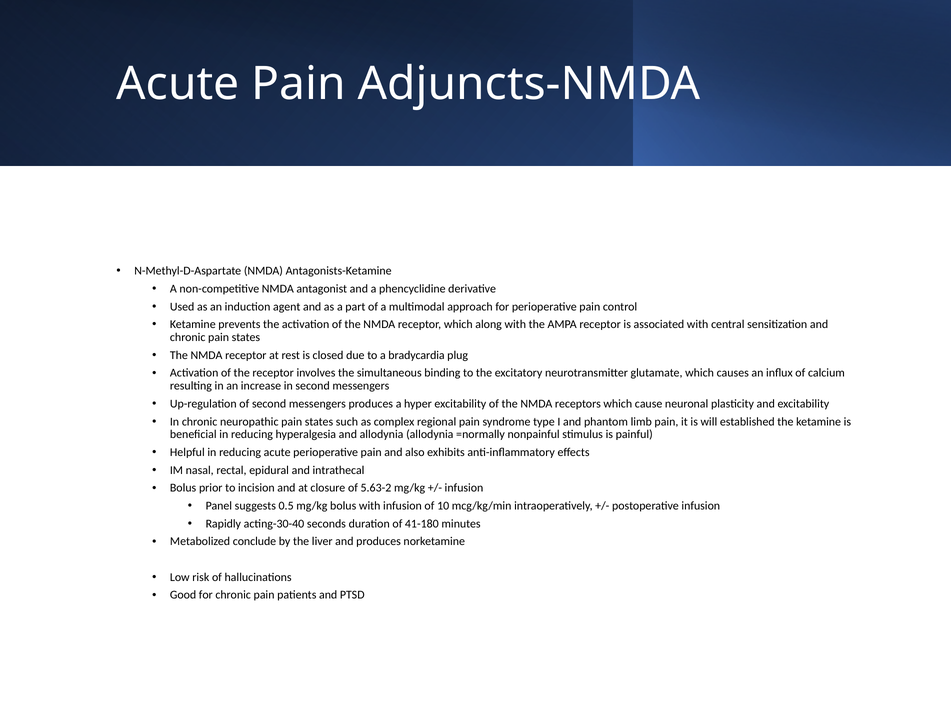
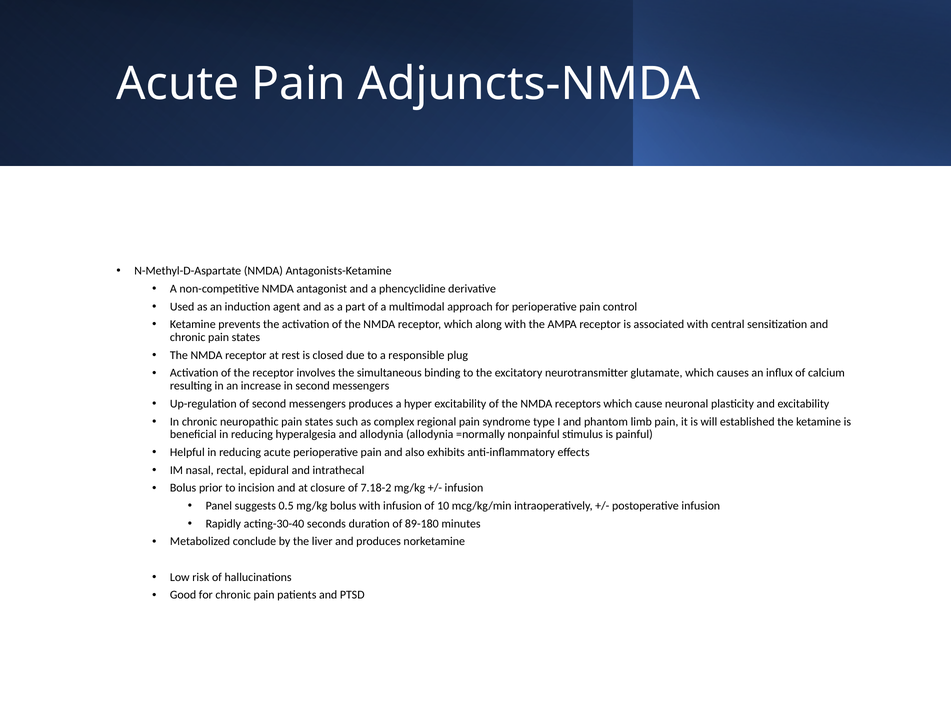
bradycardia: bradycardia -> responsible (416, 355)
5.63-2: 5.63-2 -> 7.18-2 (376, 488)
41-180: 41-180 -> 89-180 (422, 523)
